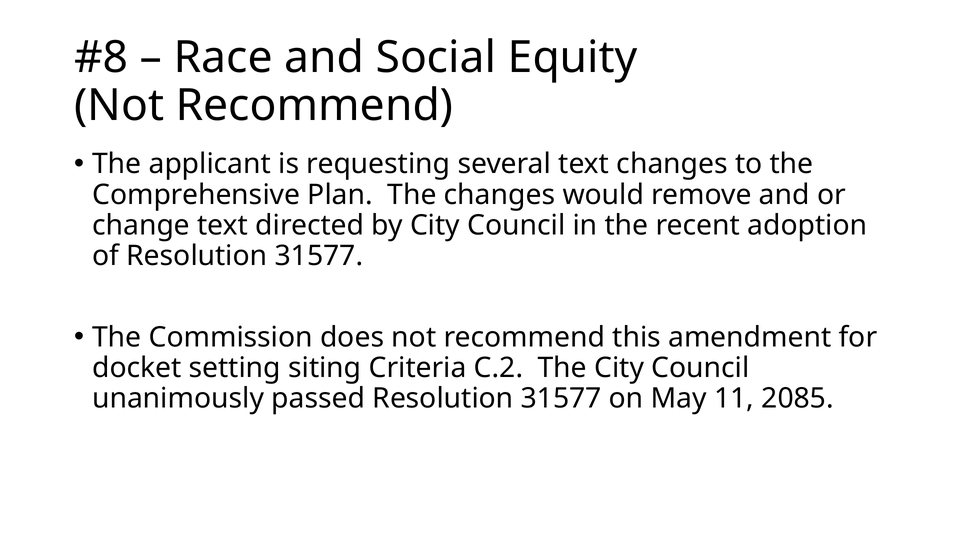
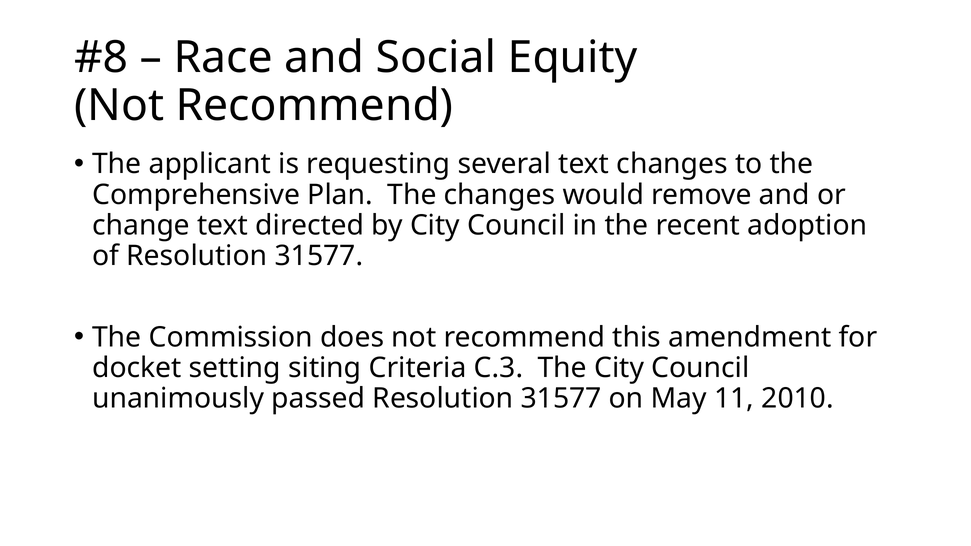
C.2: C.2 -> C.3 (498, 368)
2085: 2085 -> 2010 (798, 399)
